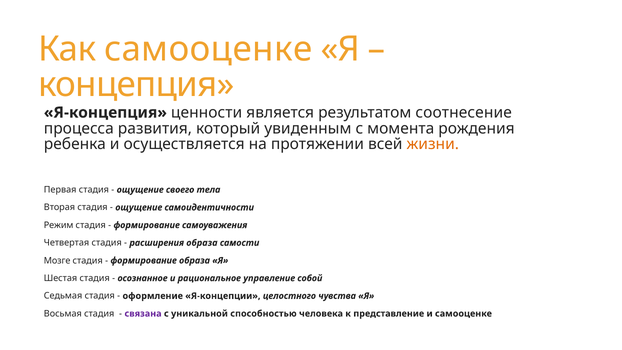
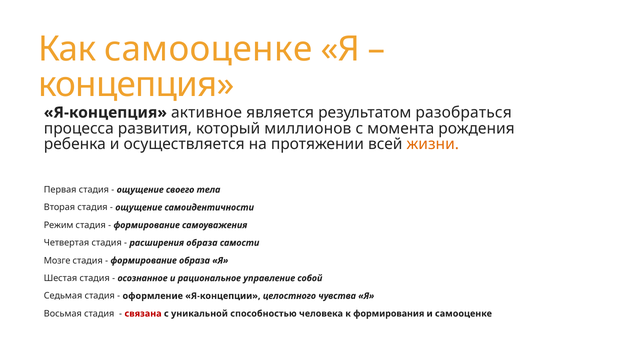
ценности: ценности -> активное (207, 113)
соотнесение: соотнесение -> разобраться (464, 113)
увиденным: увиденным -> миллионов (308, 128)
связана colour: purple -> red (143, 313)
представление: представление -> формирования (389, 313)
